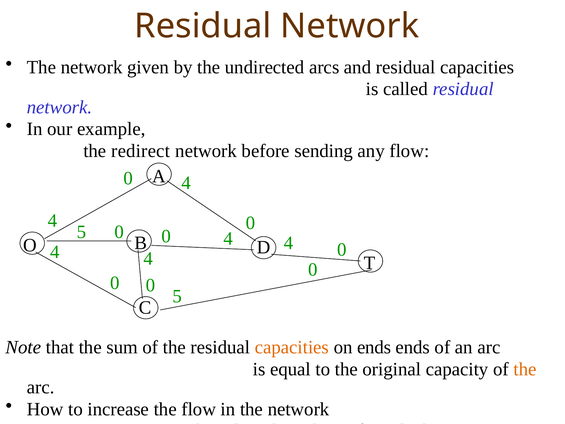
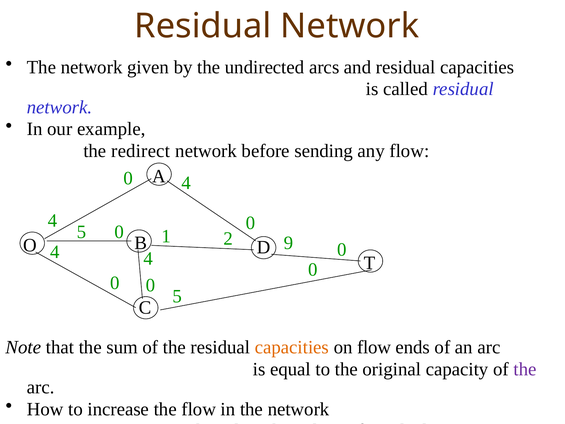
0: 0 -> 1 (166, 236)
4: 4 -> 2 (228, 238)
4: 4 -> 9 (288, 243)
on ends: ends -> flow (374, 347)
the colour: orange -> purple (525, 369)
